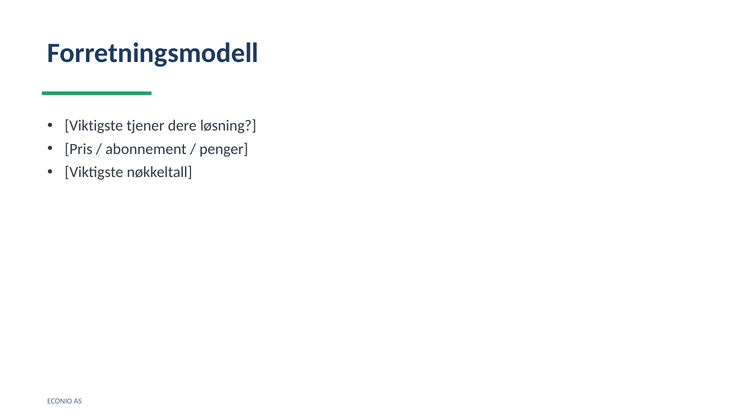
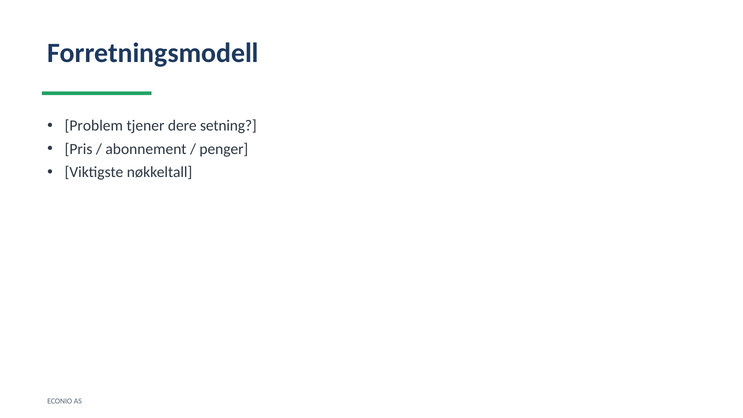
Viktigste: Viktigste -> Problem (94, 126)
løsning: løsning -> setning (228, 126)
